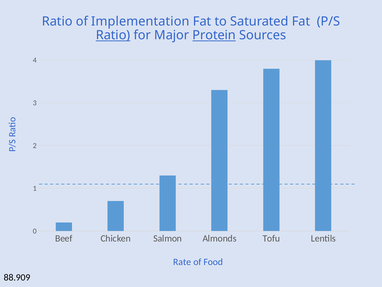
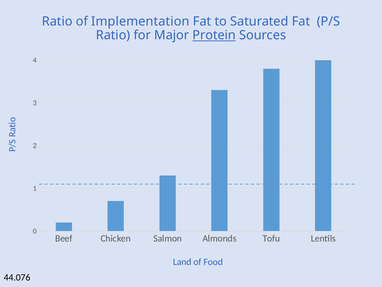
Ratio underline: present -> none (113, 35)
Rate: Rate -> Land (182, 262)
88.909: 88.909 -> 44.076 (17, 277)
